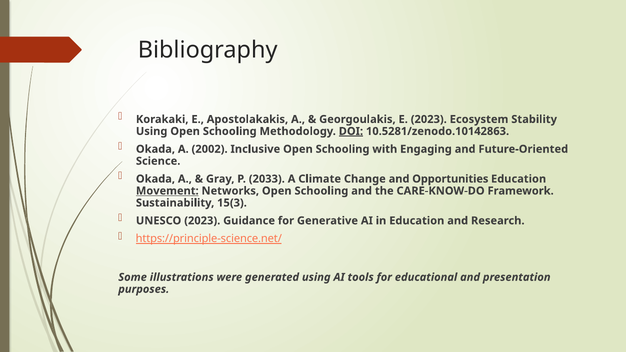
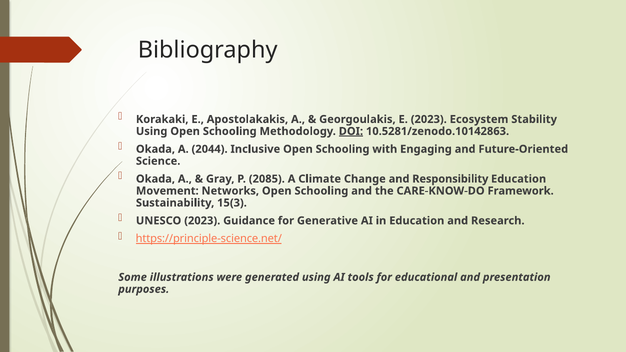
2002: 2002 -> 2044 (210, 149)
2033: 2033 -> 2085 (267, 179)
Opportunities: Opportunities -> Responsibility (450, 179)
Movement underline: present -> none (167, 191)
